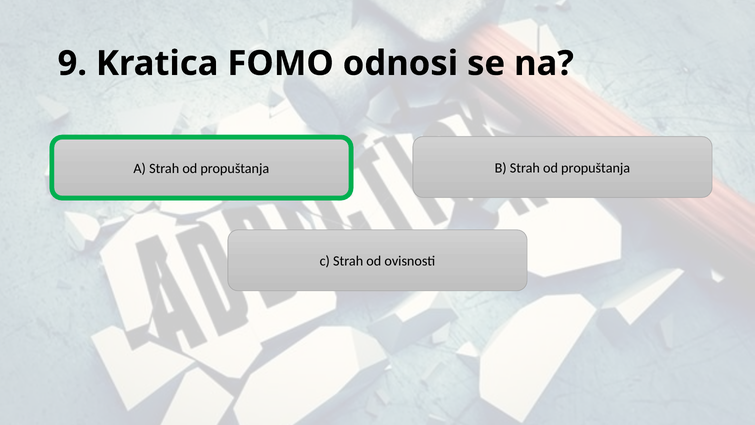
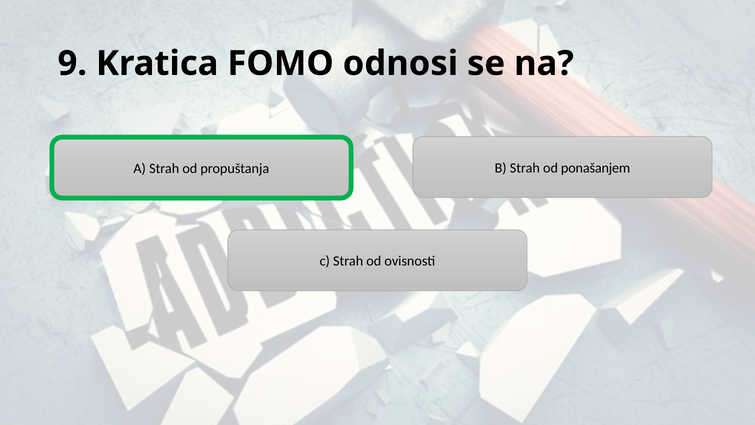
B Strah od propuštanja: propuštanja -> ponašanjem (596, 168)
